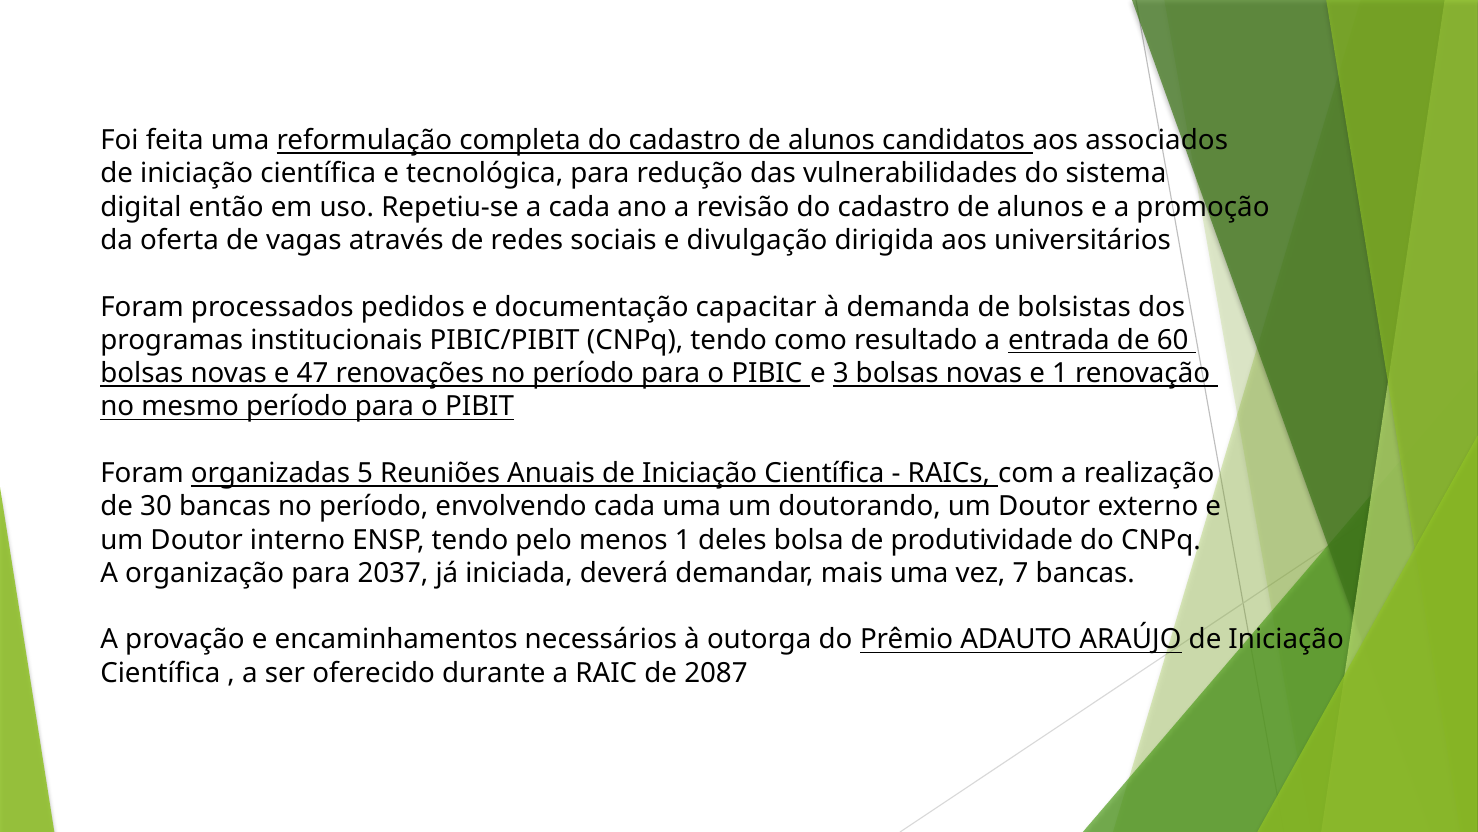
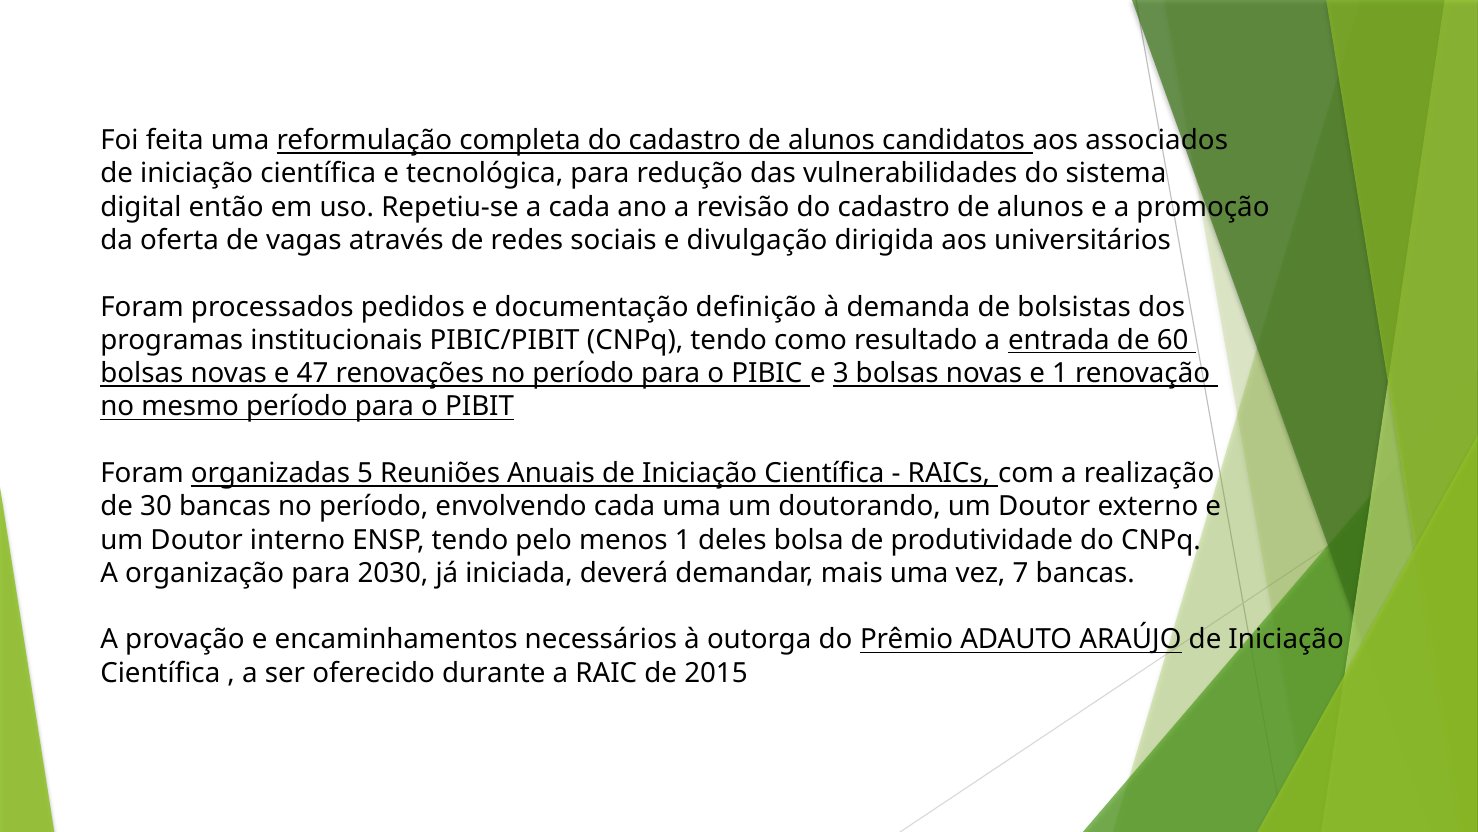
capacitar: capacitar -> definição (756, 307)
2037: 2037 -> 2030 (393, 573)
2087: 2087 -> 2015 (716, 672)
